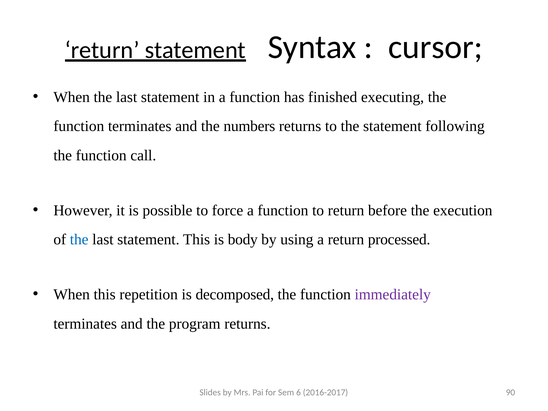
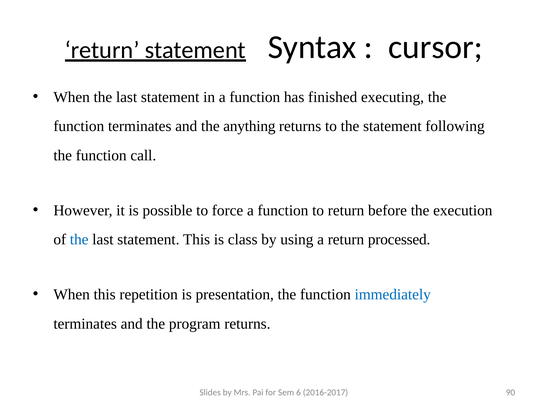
numbers: numbers -> anything (249, 126)
body: body -> class (243, 240)
decomposed: decomposed -> presentation (235, 294)
immediately colour: purple -> blue (393, 294)
